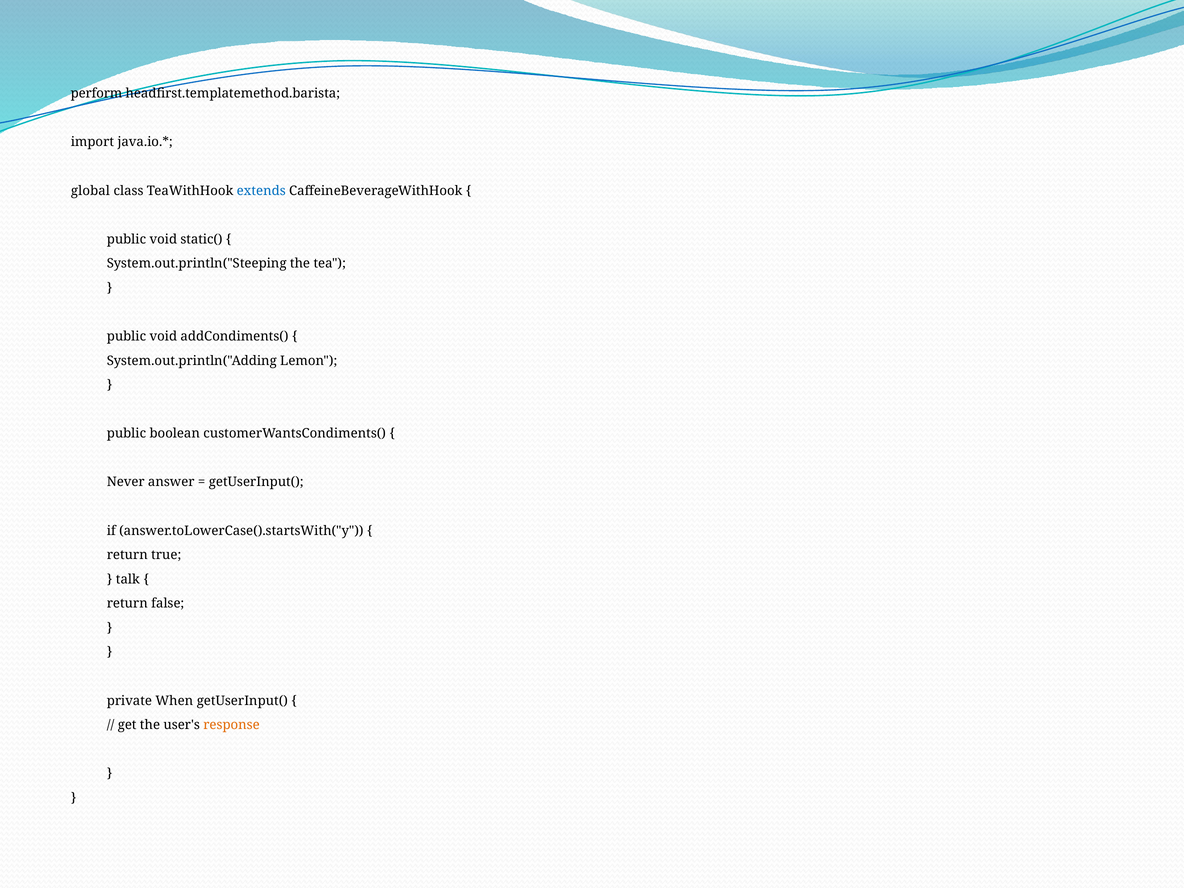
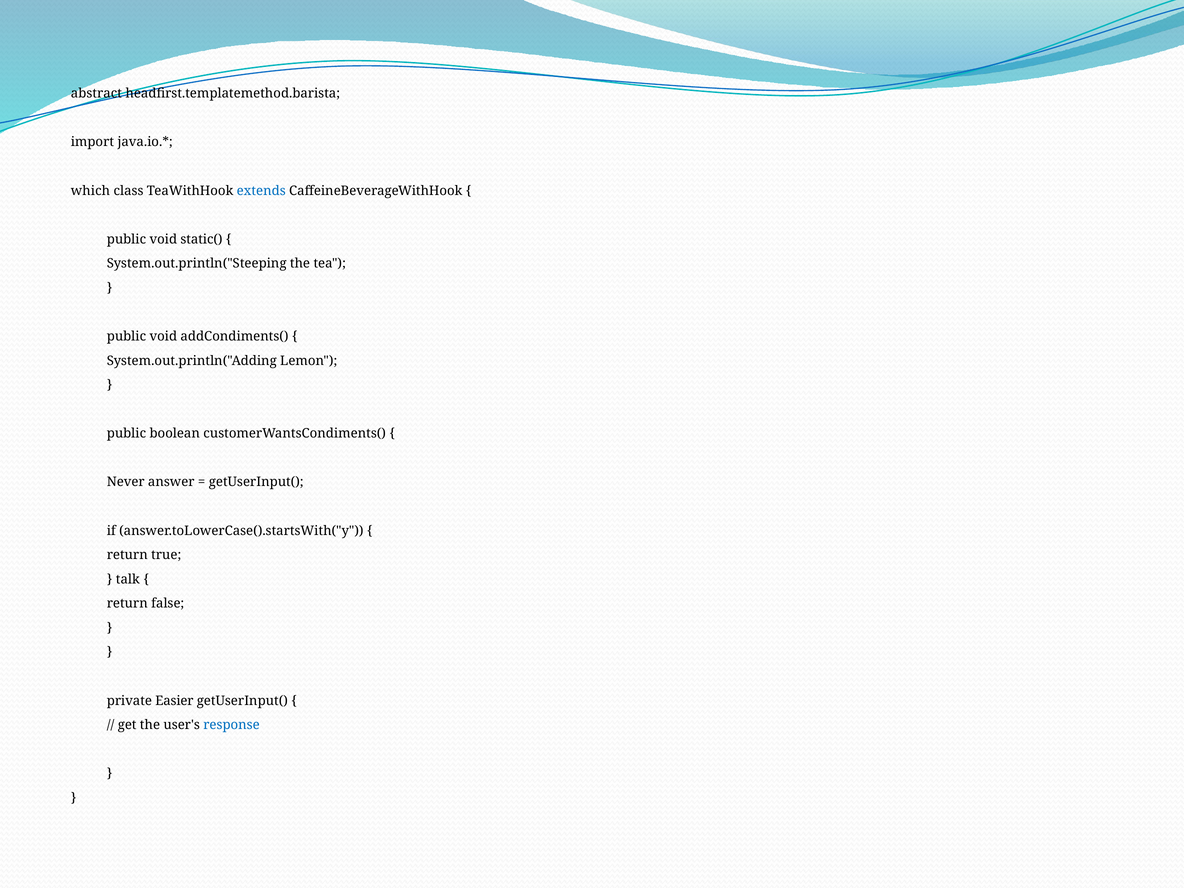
perform: perform -> abstract (96, 94)
global: global -> which (90, 191)
When: When -> Easier (174, 701)
response colour: orange -> blue (231, 725)
